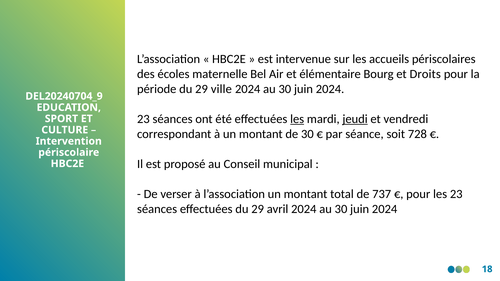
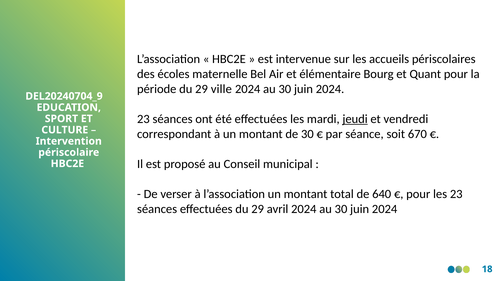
Droits: Droits -> Quant (425, 74)
les underline: present -> none (297, 119)
728: 728 -> 670 (417, 134)
737: 737 -> 640 (382, 194)
